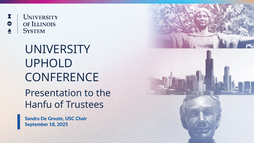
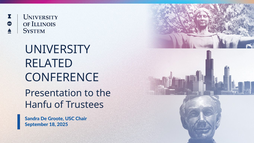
UPHOLD: UPHOLD -> RELATED (49, 63)
